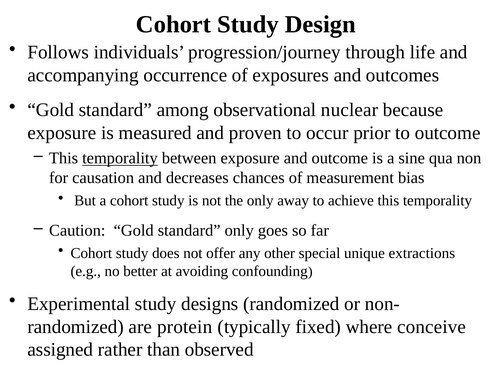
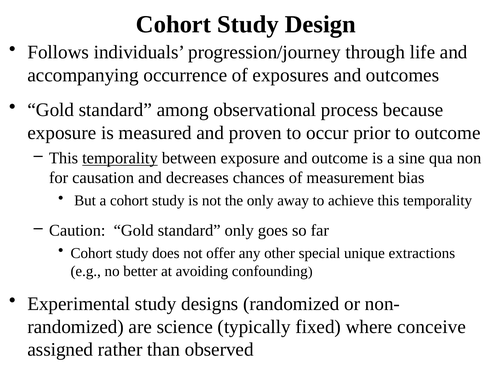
nuclear: nuclear -> process (350, 110)
protein: protein -> science (185, 327)
